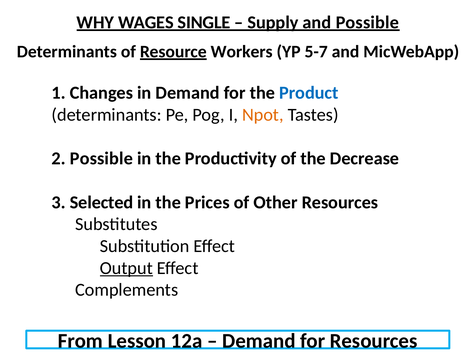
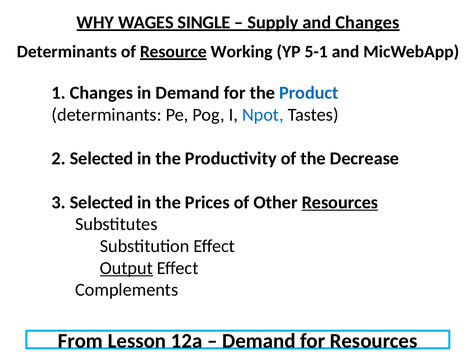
and Possible: Possible -> Changes (367, 22)
Workers: Workers -> Working (242, 52)
5-7: 5-7 -> 5-1 (316, 52)
Npot colour: orange -> blue (263, 115)
2 Possible: Possible -> Selected (102, 159)
Resources underline: none -> present (340, 203)
